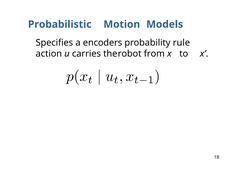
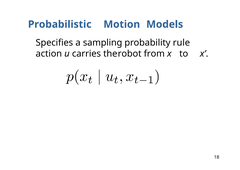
encoders: encoders -> sampling (103, 43)
